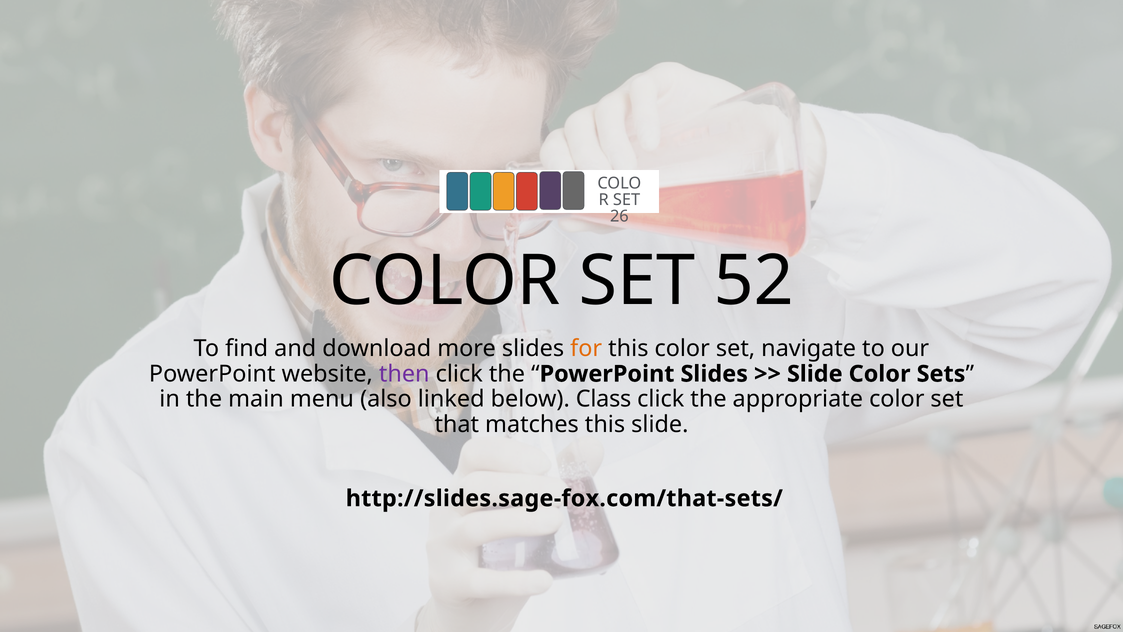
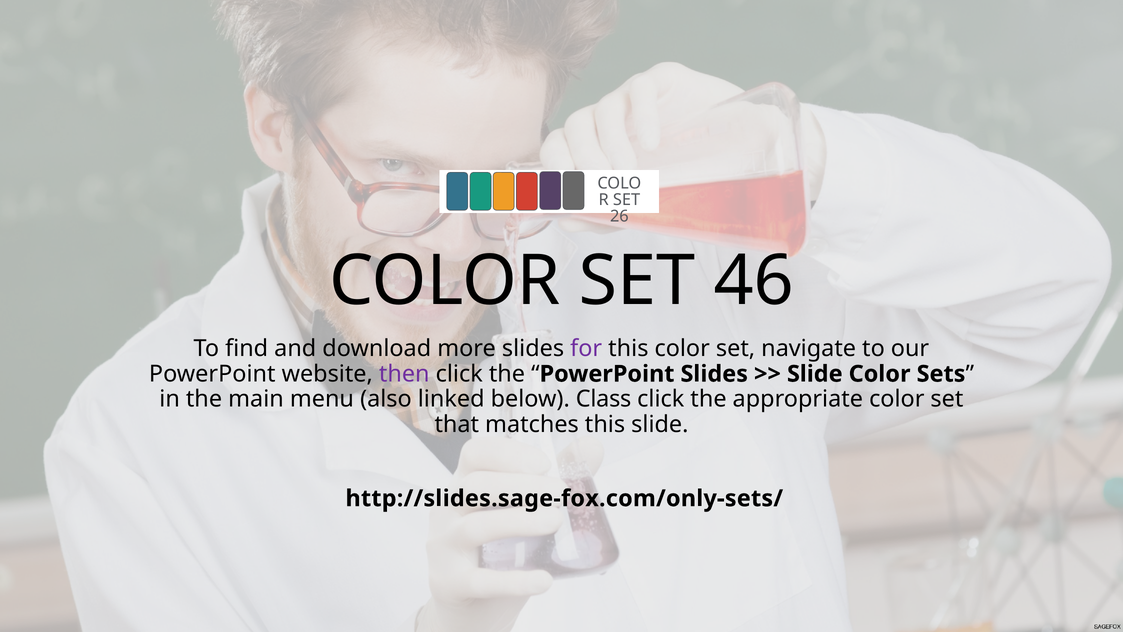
52: 52 -> 46 (754, 281)
for colour: orange -> purple (586, 349)
http://slides.sage-fox.com/that-sets/: http://slides.sage-fox.com/that-sets/ -> http://slides.sage-fox.com/only-sets/ (564, 498)
